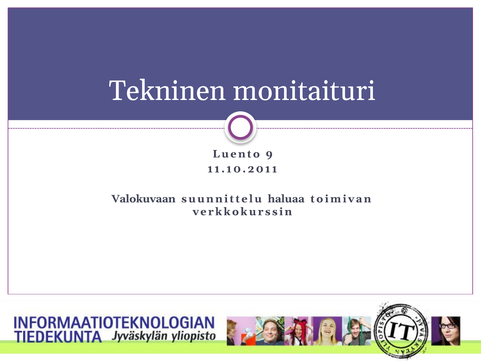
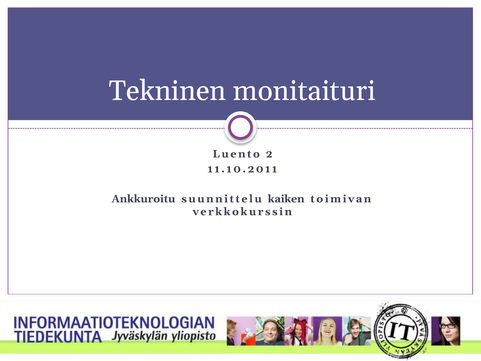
9: 9 -> 2 (269, 154)
Valokuvaan: Valokuvaan -> Ankkuroitu (143, 199)
haluaa: haluaa -> kaiken (286, 199)
